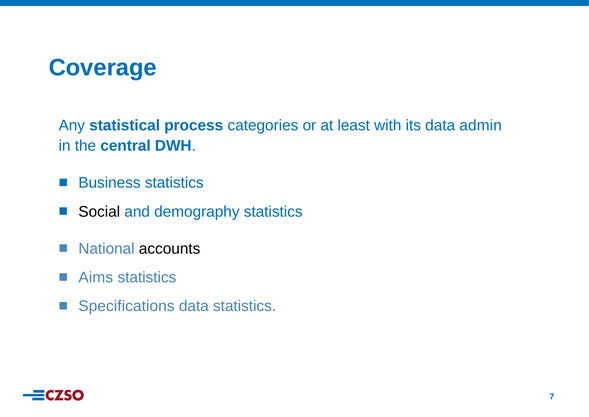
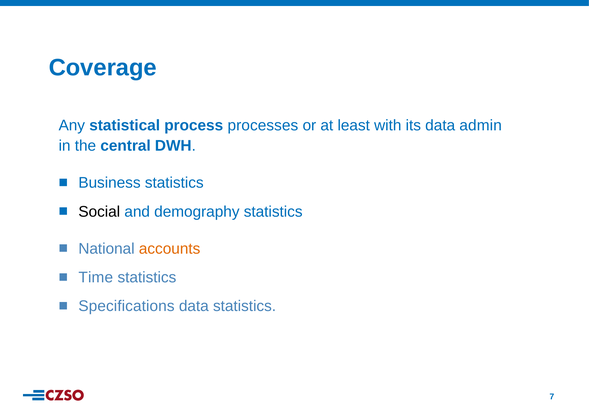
categories: categories -> processes (263, 125)
accounts colour: black -> orange (170, 248)
Aims: Aims -> Time (96, 277)
